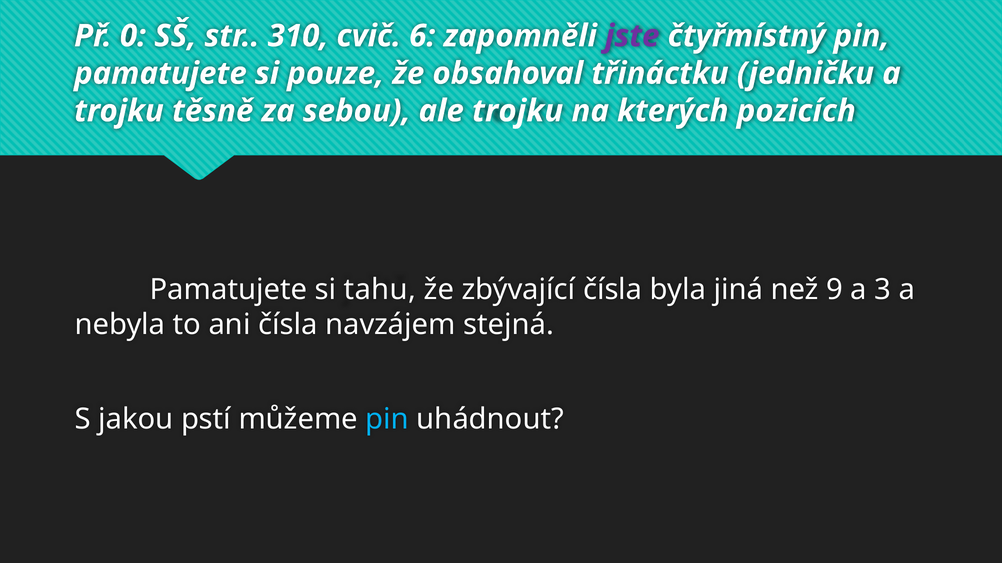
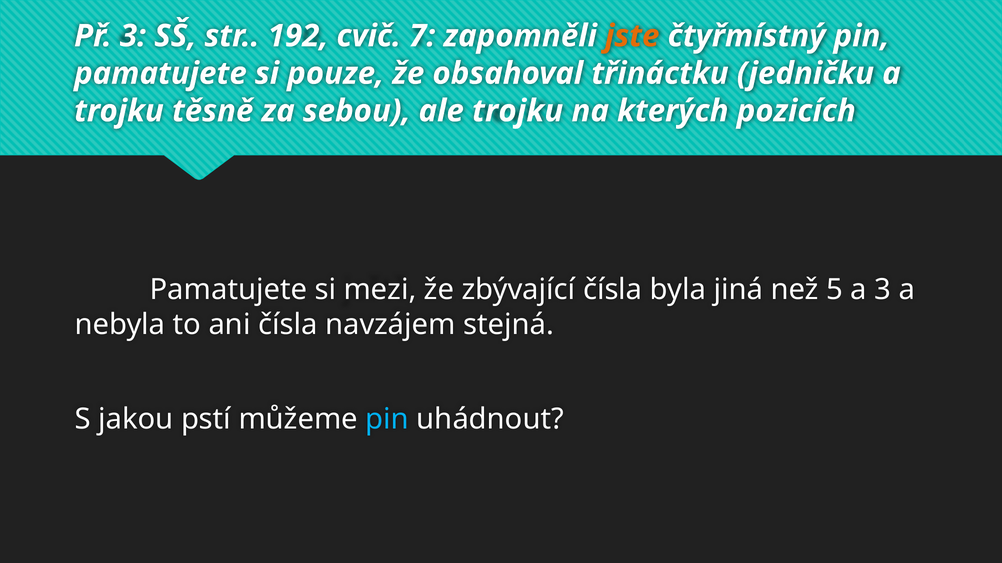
Př 0: 0 -> 3 (133, 36)
310: 310 -> 192 (298, 36)
6: 6 -> 7 (422, 36)
jste colour: purple -> orange (632, 36)
tahu: tahu -> mezi (380, 290)
9: 9 -> 5 (835, 290)
